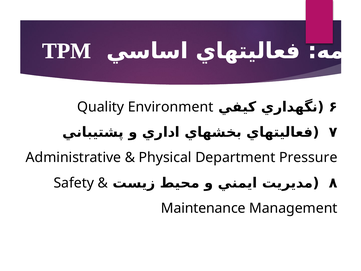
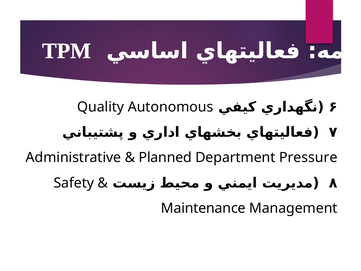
Environment: Environment -> Autonomous (171, 107)
Physical: Physical -> Planned (165, 157)
